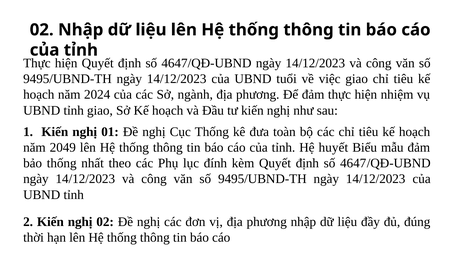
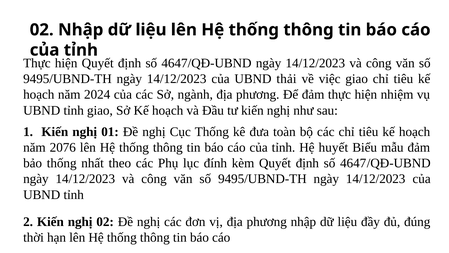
tuổi: tuổi -> thải (286, 79)
2049: 2049 -> 2076 (63, 147)
